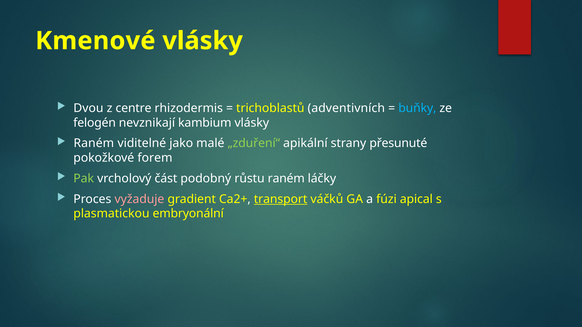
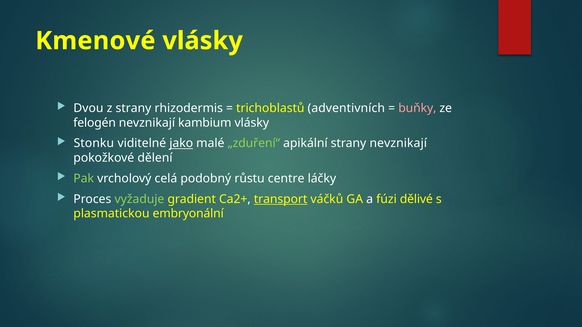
z centre: centre -> strany (133, 108)
buňky colour: light blue -> pink (417, 108)
Raném: Raném -> Stonku (94, 143)
jako underline: none -> present (181, 143)
strany přesunuté: přesunuté -> nevznikají (398, 143)
forem: forem -> dělení (155, 158)
část: část -> celá (166, 179)
růstu raném: raném -> centre (286, 179)
vyžaduje colour: pink -> light green (139, 199)
apical: apical -> dělivé (416, 199)
